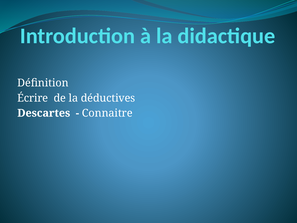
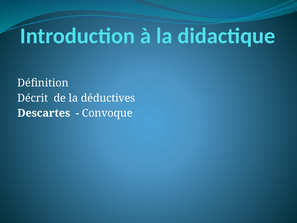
Écrire: Écrire -> Décrit (33, 98)
Connaitre: Connaitre -> Convoque (107, 113)
